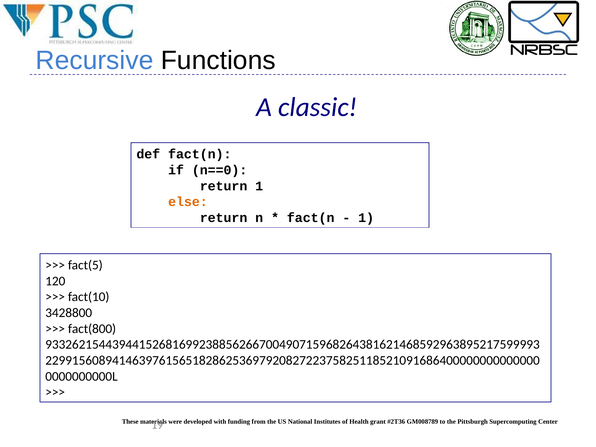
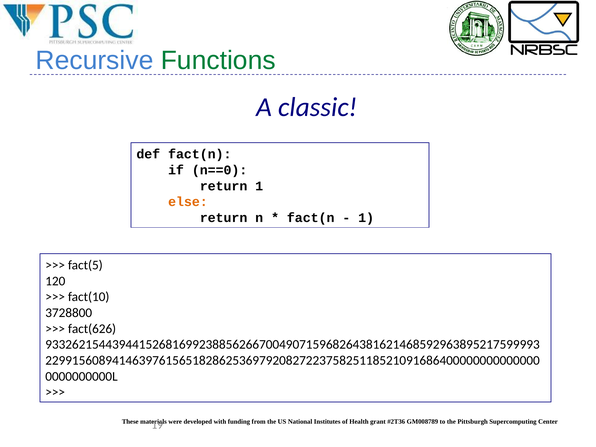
Functions colour: black -> green (218, 60)
3428800: 3428800 -> 3728800 (69, 313)
fact(800: fact(800 -> fact(626 (92, 329)
